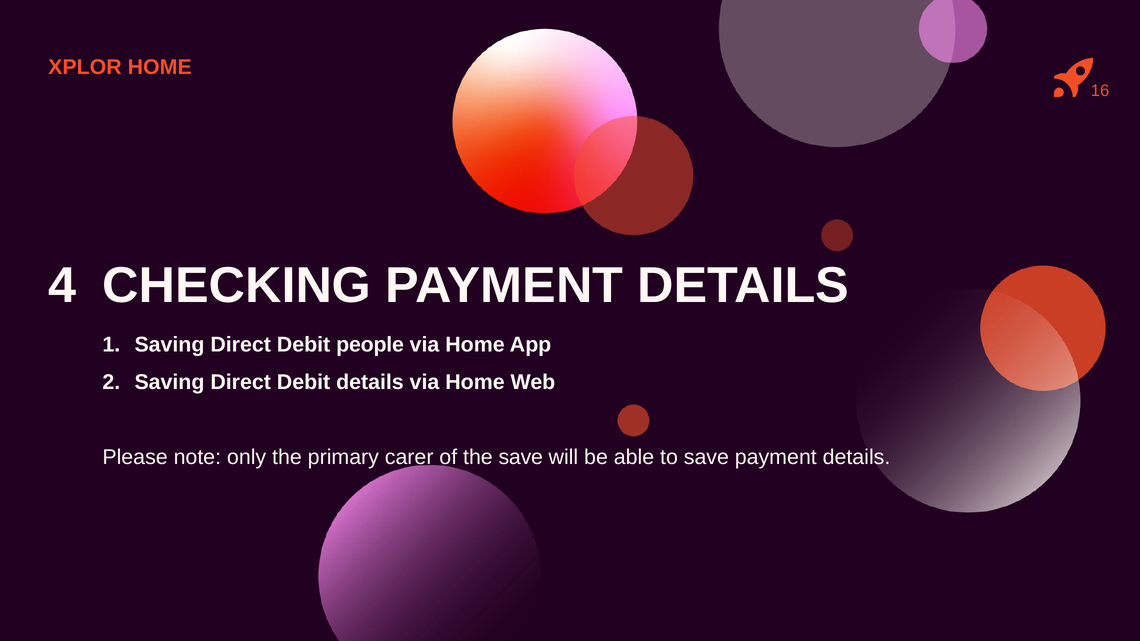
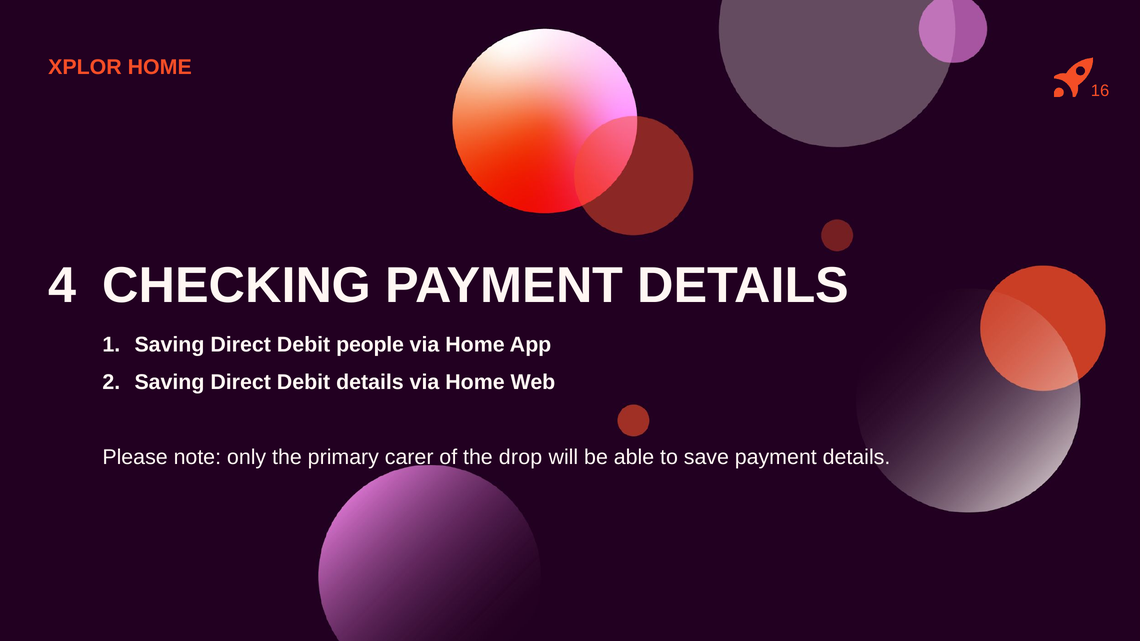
the save: save -> drop (521, 457)
